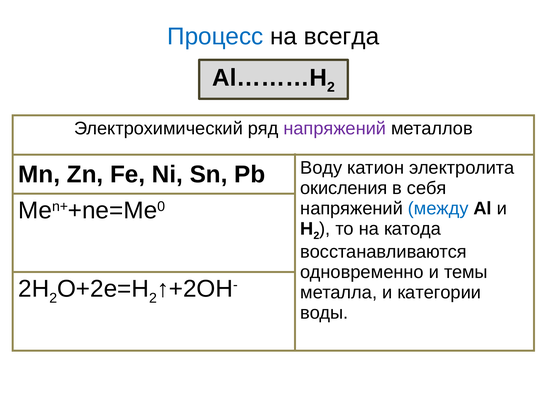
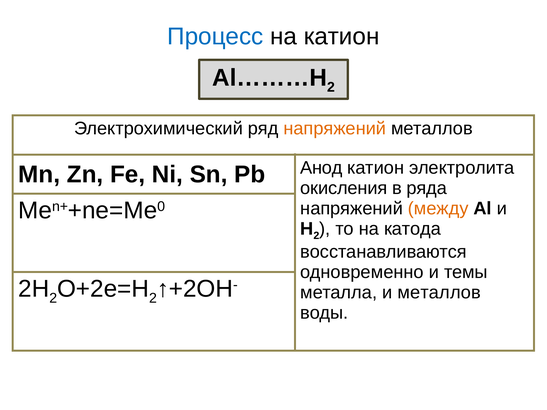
на всегда: всегда -> катион (342, 36)
напряжений colour: purple -> orange (335, 129)
Воду: Воду -> Анод (321, 168)
себя: себя -> ряда (427, 188)
между colour: blue -> orange (438, 208)
и категории: категории -> металлов (439, 293)
